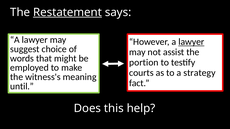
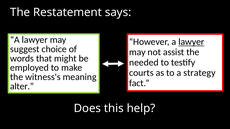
Restatement underline: present -> none (67, 12)
portion: portion -> needed (144, 63)
until: until -> alter (22, 86)
